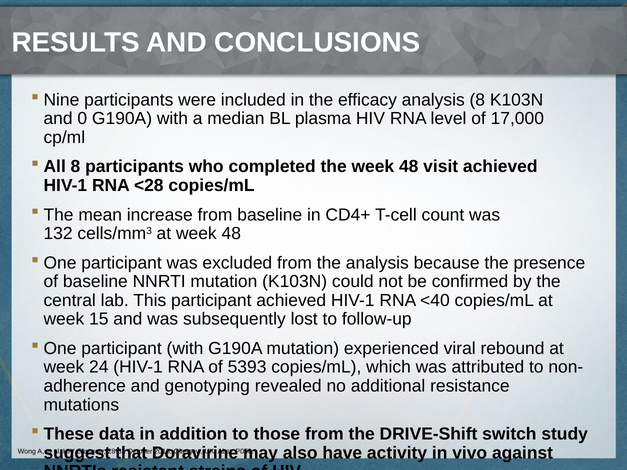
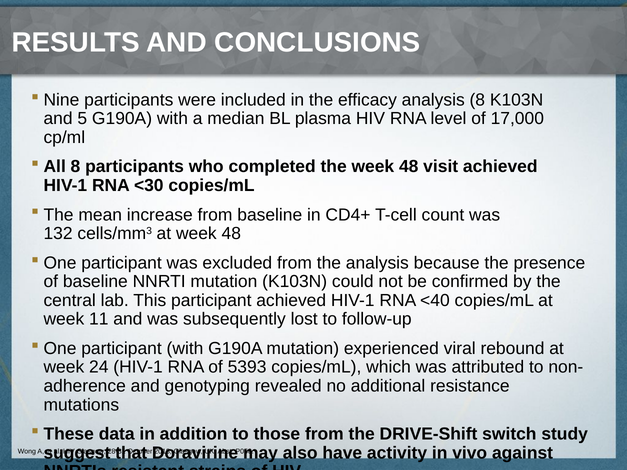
0: 0 -> 5 (82, 119)
<28: <28 -> <30 (149, 186)
15: 15 -> 11 (99, 319)
